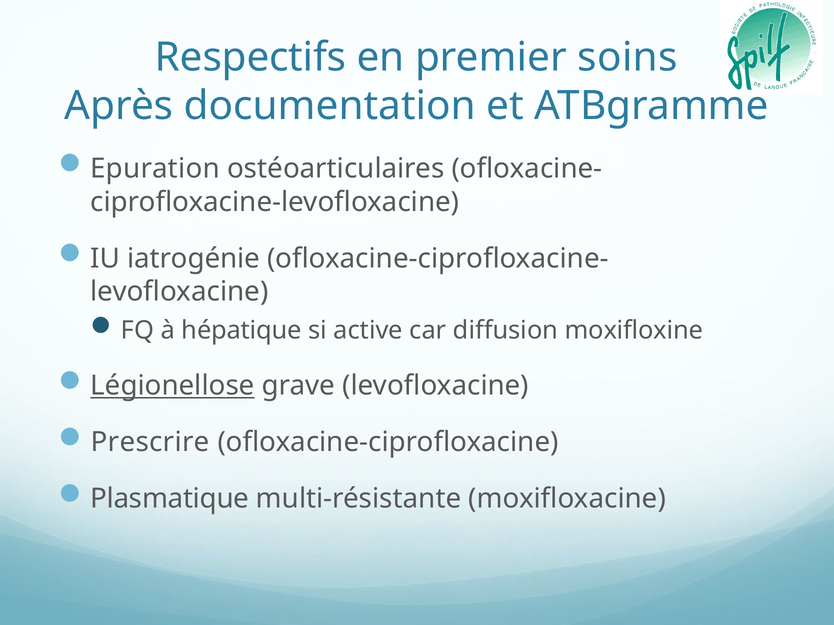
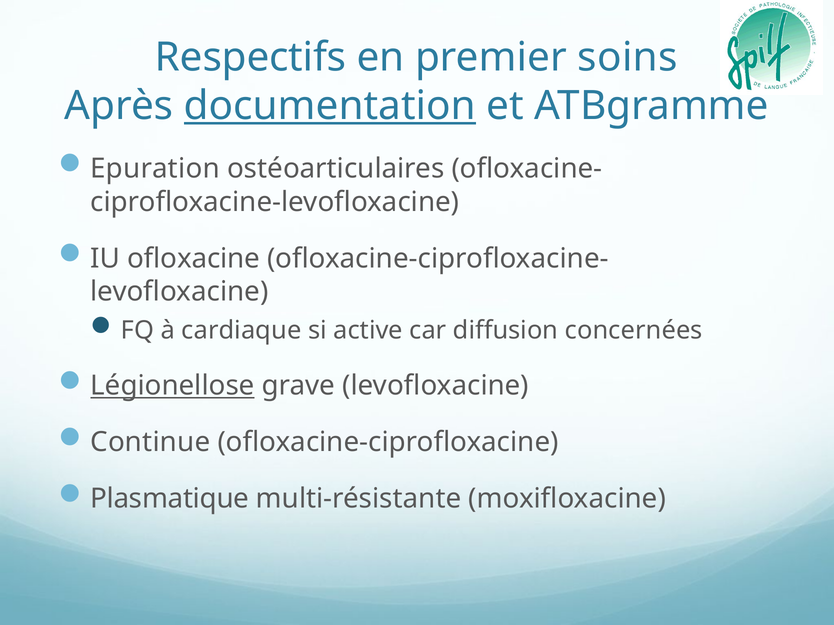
documentation underline: none -> present (330, 106)
iatrogénie: iatrogénie -> ofloxacine (194, 259)
hépatique: hépatique -> cardiaque (241, 331)
moxifloxine: moxifloxine -> concernées (634, 331)
Prescrire: Prescrire -> Continue (150, 443)
